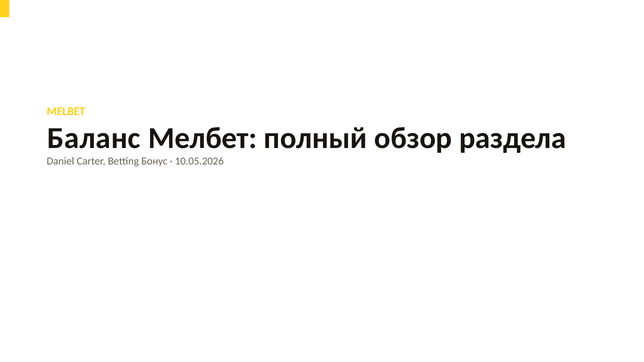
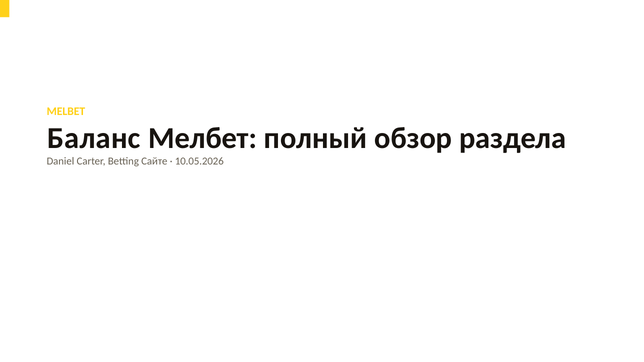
Бонус: Бонус -> Сайте (154, 161)
